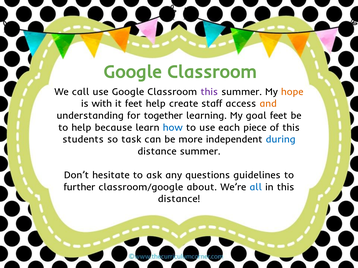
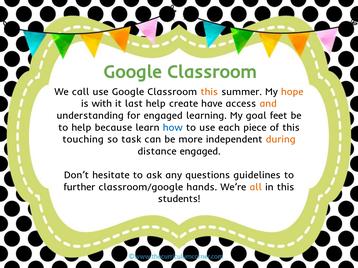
this colour: purple -> orange (209, 92)
it feet: feet -> last (134, 104)
staff: staff -> have (212, 104)
for together: together -> engaged (163, 116)
students: students -> touching (83, 140)
during colour: blue -> orange (281, 140)
distance summer: summer -> engaged (200, 152)
about: about -> hands (202, 187)
all colour: blue -> orange (256, 187)
distance: distance -> students (179, 199)
